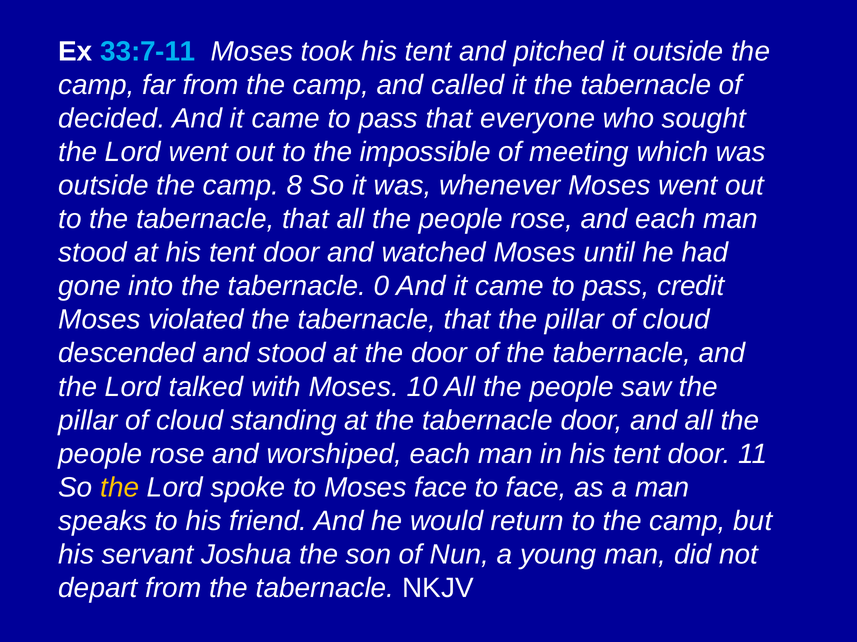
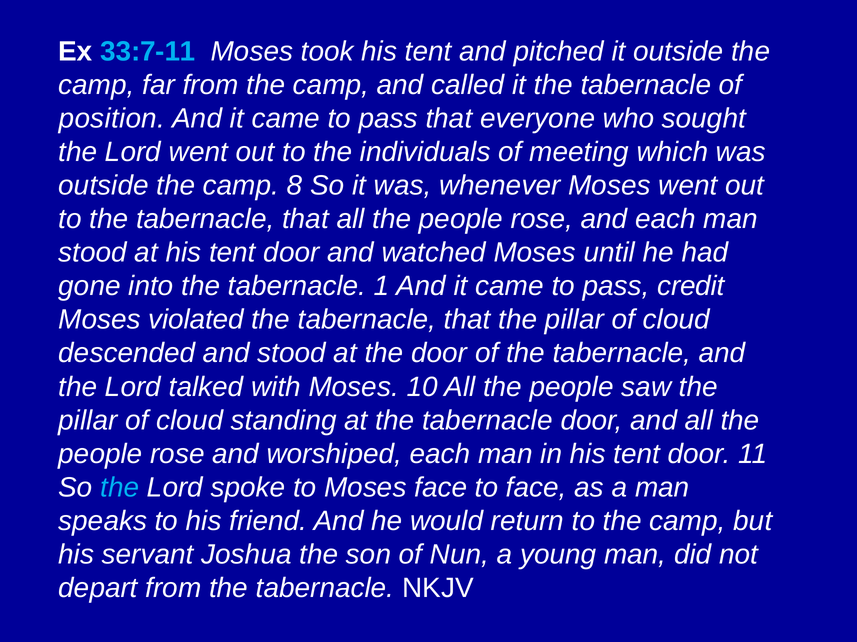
decided: decided -> position (112, 119)
impossible: impossible -> individuals (425, 152)
0: 0 -> 1 (382, 287)
the colour: yellow -> light blue (120, 488)
